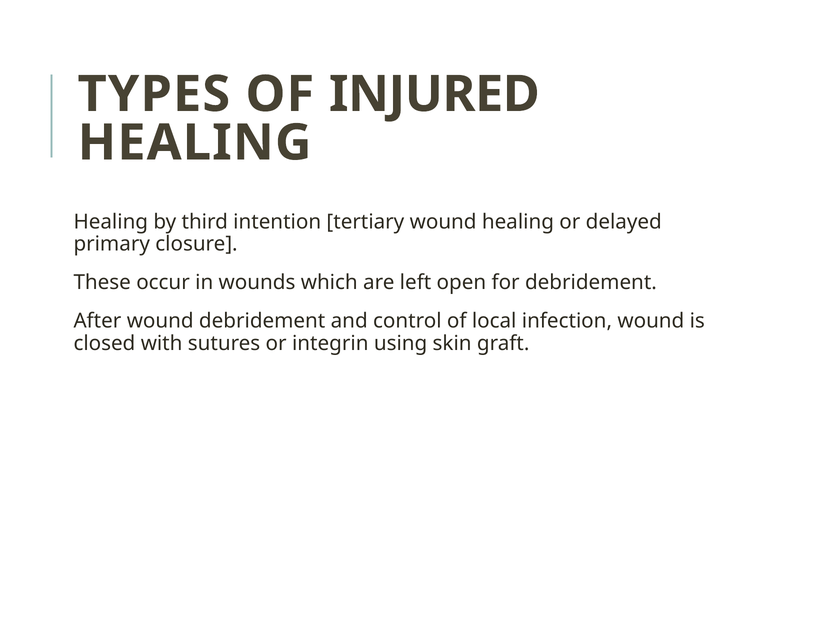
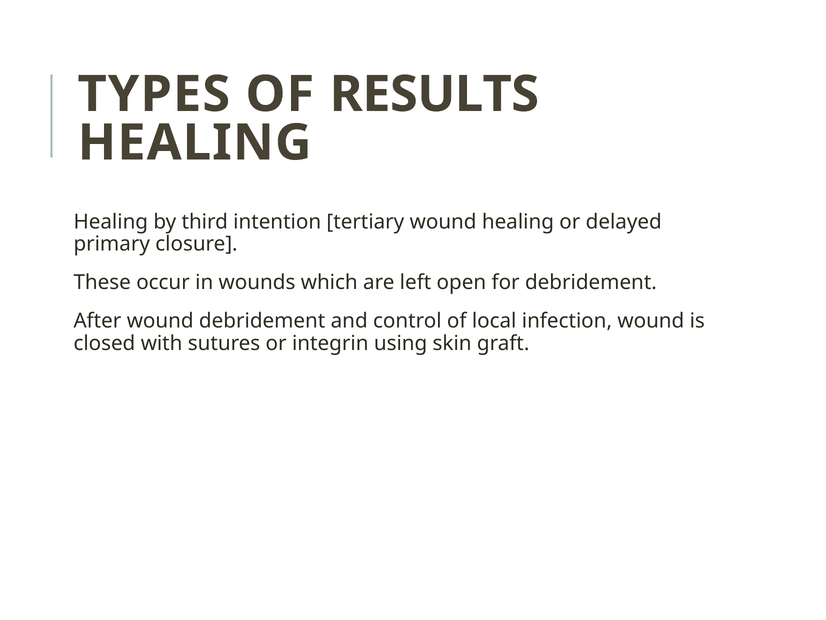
INJURED: INJURED -> RESULTS (434, 94)
